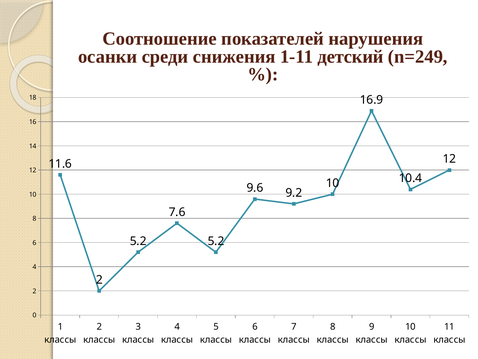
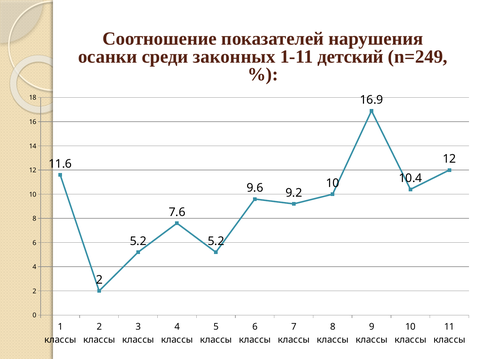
снижения: снижения -> законных (234, 57)
